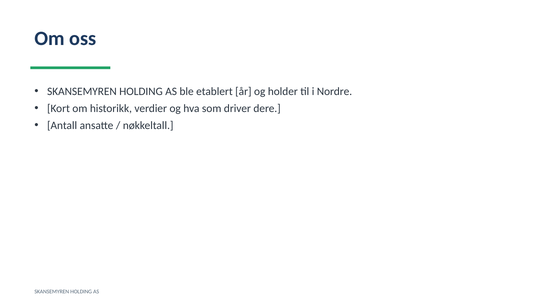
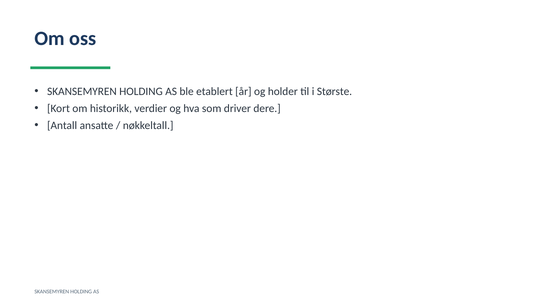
Nordre: Nordre -> Største (334, 92)
